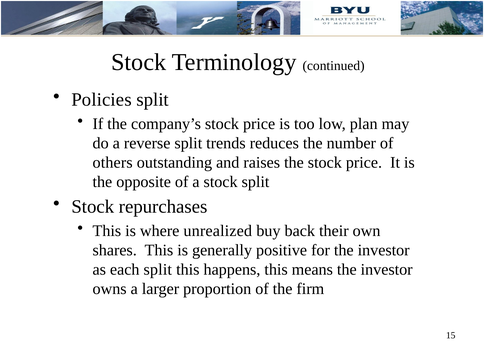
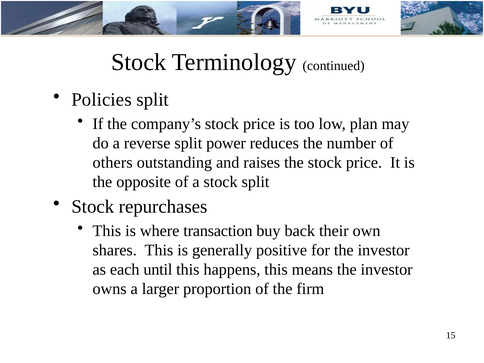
trends: trends -> power (226, 143)
unrealized: unrealized -> transaction (218, 231)
each split: split -> until (158, 270)
